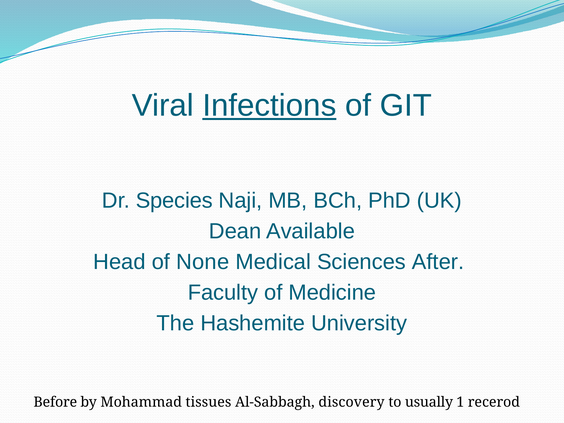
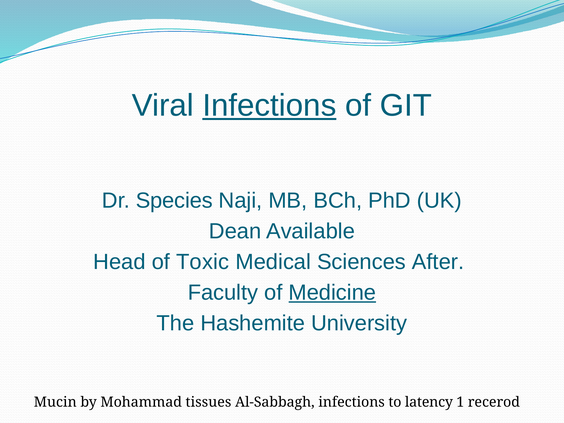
None: None -> Toxic (203, 262)
Medicine underline: none -> present (332, 293)
Before: Before -> Mucin (55, 402)
Al-Sabbagh discovery: discovery -> infections (352, 402)
usually: usually -> latency (429, 402)
